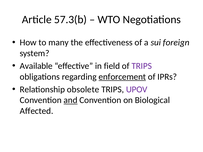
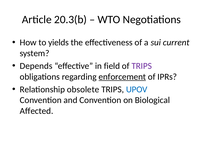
57.3(b: 57.3(b -> 20.3(b (71, 20)
many: many -> yields (59, 43)
foreign: foreign -> current (176, 43)
Available: Available -> Depends (36, 66)
UPOV colour: purple -> blue (137, 90)
and underline: present -> none (71, 100)
